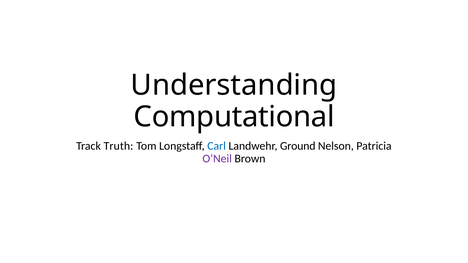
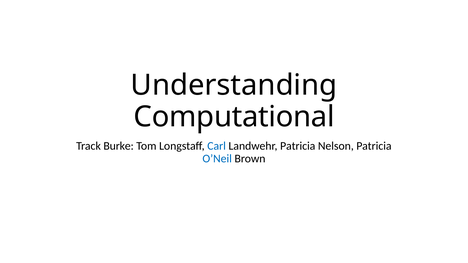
Truth: Truth -> Burke (119, 146)
Landwehr Ground: Ground -> Patricia (298, 146)
O’Neil colour: purple -> blue (217, 159)
